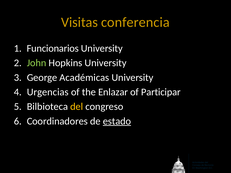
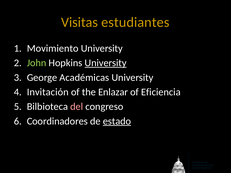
conferencia: conferencia -> estudiantes (135, 22)
Funcionarios: Funcionarios -> Movimiento (53, 48)
University underline: none -> present (106, 63)
Urgencias: Urgencias -> Invitación (48, 92)
Participar: Participar -> Eficiencia (161, 92)
del colour: yellow -> pink (77, 107)
